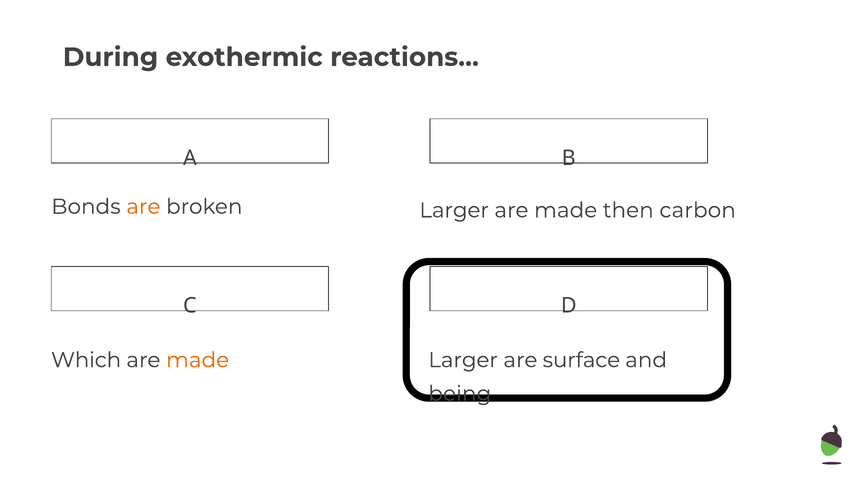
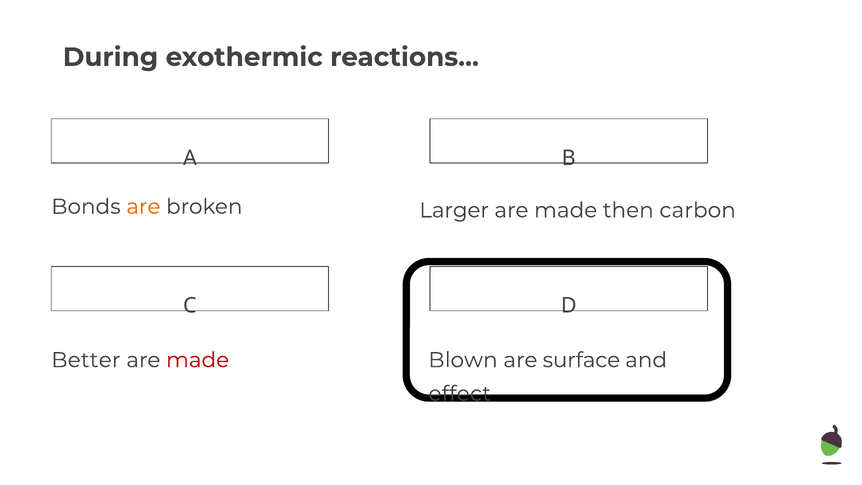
Which: Which -> Better (86, 360)
made colour: orange -> red (198, 360)
Larger: Larger -> Blown (463, 360)
being: being -> effect (460, 394)
